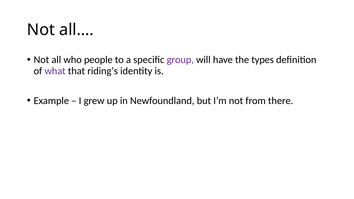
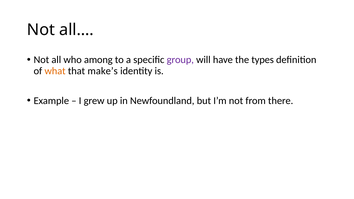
people: people -> among (98, 60)
what colour: purple -> orange (55, 71)
riding’s: riding’s -> make’s (103, 71)
